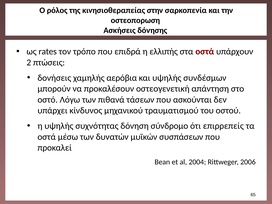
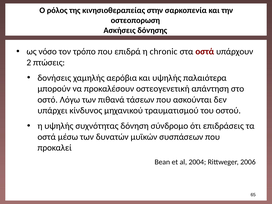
rates: rates -> νόσο (48, 52)
ελλιπής: ελλιπής -> chronic (164, 52)
συνδέσμων: συνδέσμων -> παλαιότερα (205, 78)
επιρρεπείς: επιρρεπείς -> επιδράσεις (223, 126)
